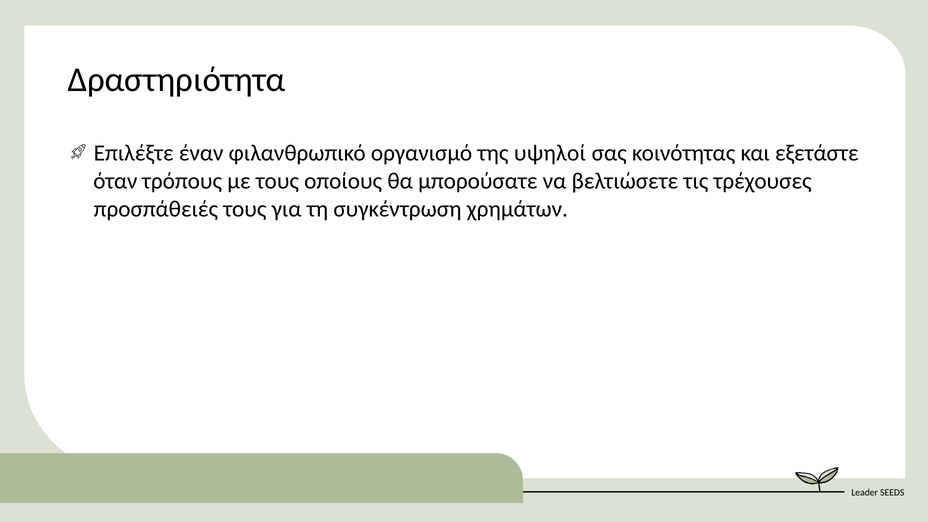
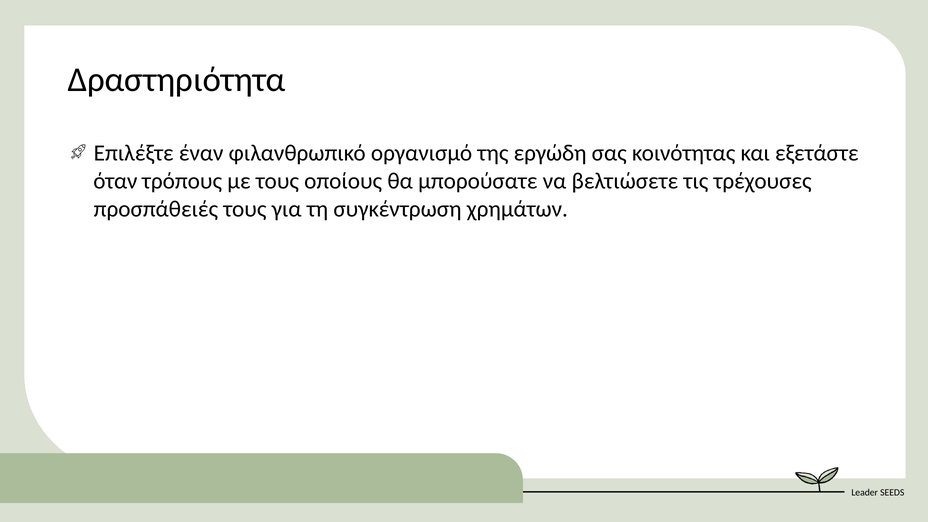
υψηλοί: υψηλοί -> εργώδη (550, 153)
